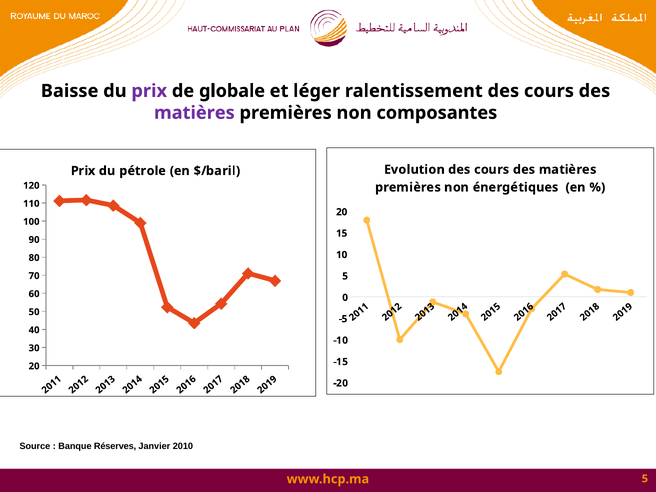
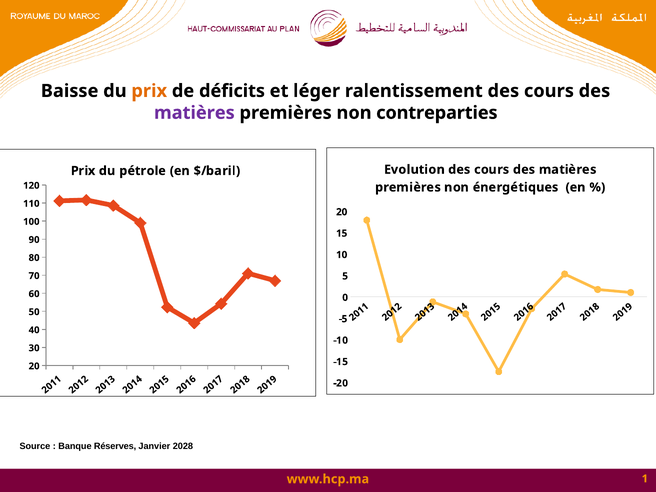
prix colour: purple -> orange (149, 91)
globale: globale -> déficits (232, 91)
composantes: composantes -> contreparties (437, 113)
2010: 2010 -> 2028 (183, 446)
5: 5 -> 1 (645, 479)
